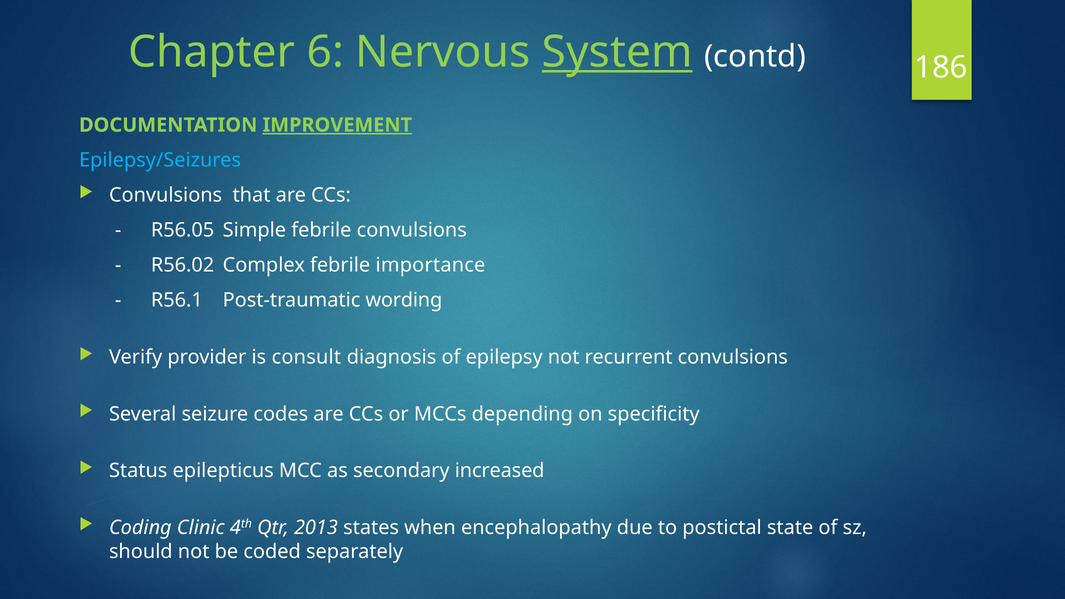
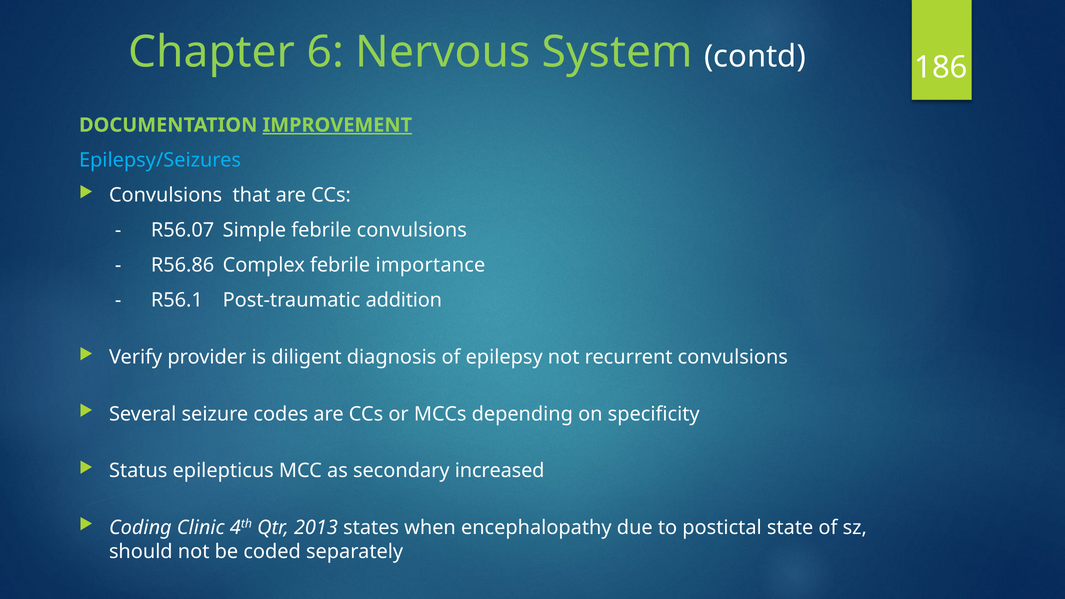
System underline: present -> none (617, 52)
R56.05: R56.05 -> R56.07 (183, 230)
R56.02: R56.02 -> R56.86 (183, 265)
wording: wording -> addition (404, 300)
consult: consult -> diligent (307, 357)
